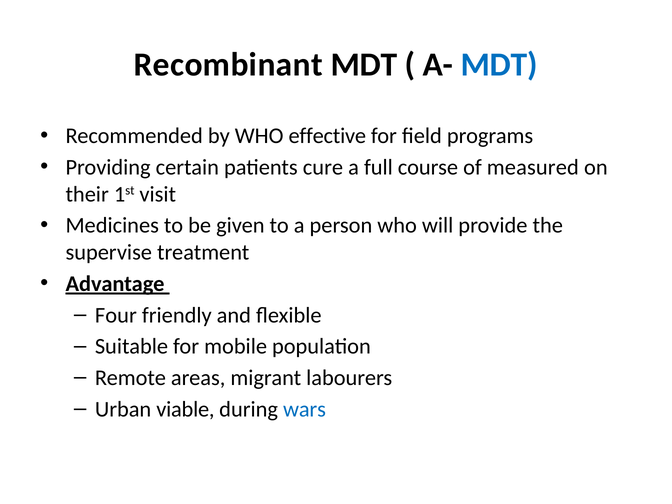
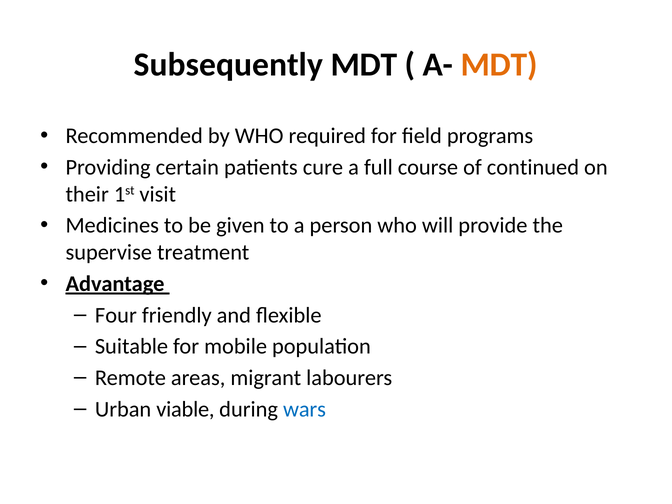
Recombinant: Recombinant -> Subsequently (228, 65)
MDT colour: blue -> orange (499, 65)
effective: effective -> required (327, 136)
measured: measured -> continued (533, 167)
